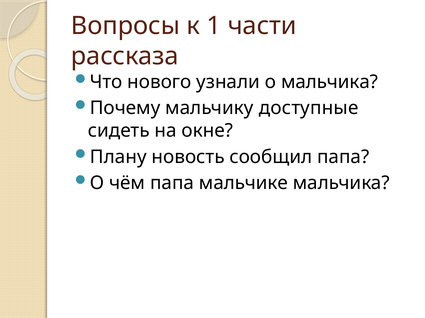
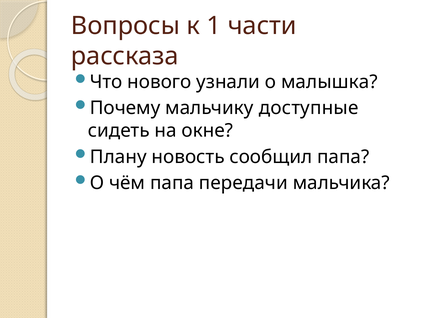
о мальчика: мальчика -> малышка (329, 82)
мальчике: мальчике -> передачи (243, 183)
